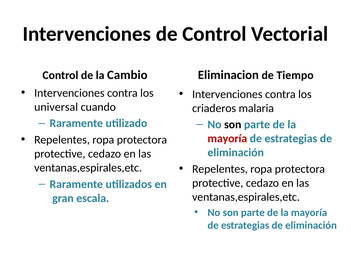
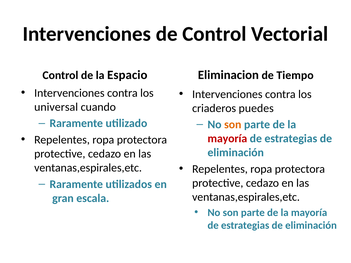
Cambio: Cambio -> Espacio (127, 75)
malaria: malaria -> puedes (256, 108)
son colour: black -> orange (233, 125)
